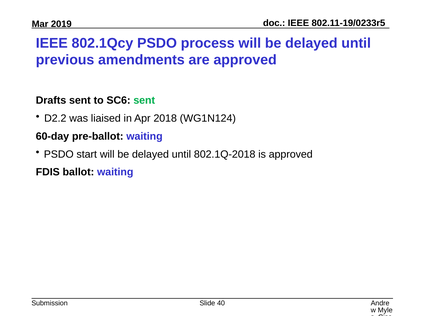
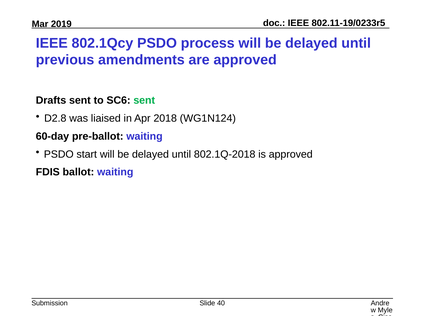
D2.2: D2.2 -> D2.8 (55, 118)
